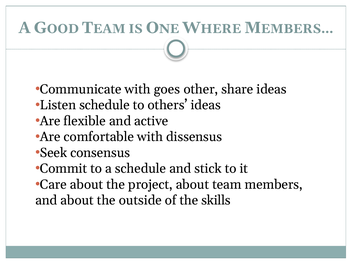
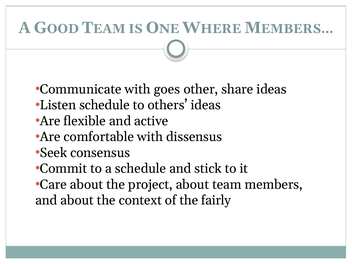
outside: outside -> context (140, 200)
skills: skills -> fairly (216, 200)
